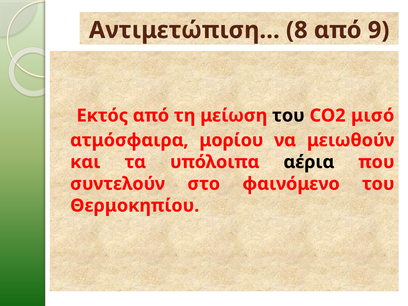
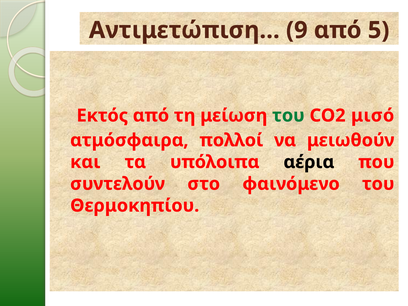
8: 8 -> 9 (297, 30)
9: 9 -> 5 (379, 30)
του colour: black -> green (288, 116)
μορίου: μορίου -> πολλοί (231, 140)
